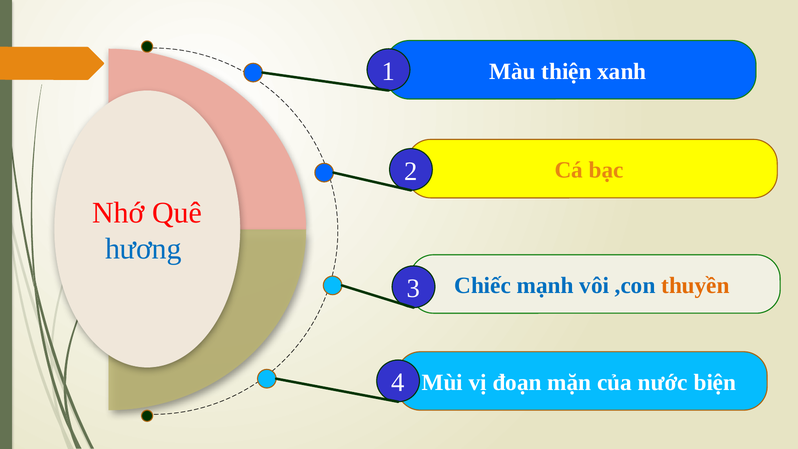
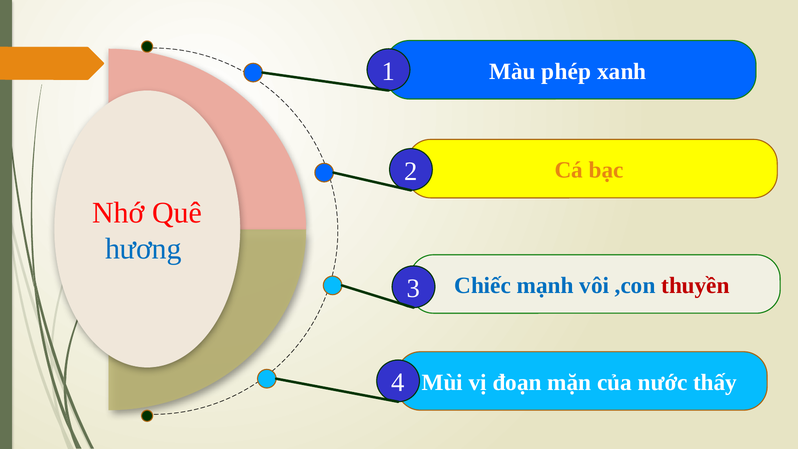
thiện: thiện -> phép (566, 71)
thuyền colour: orange -> red (695, 286)
biện: biện -> thấy (715, 382)
